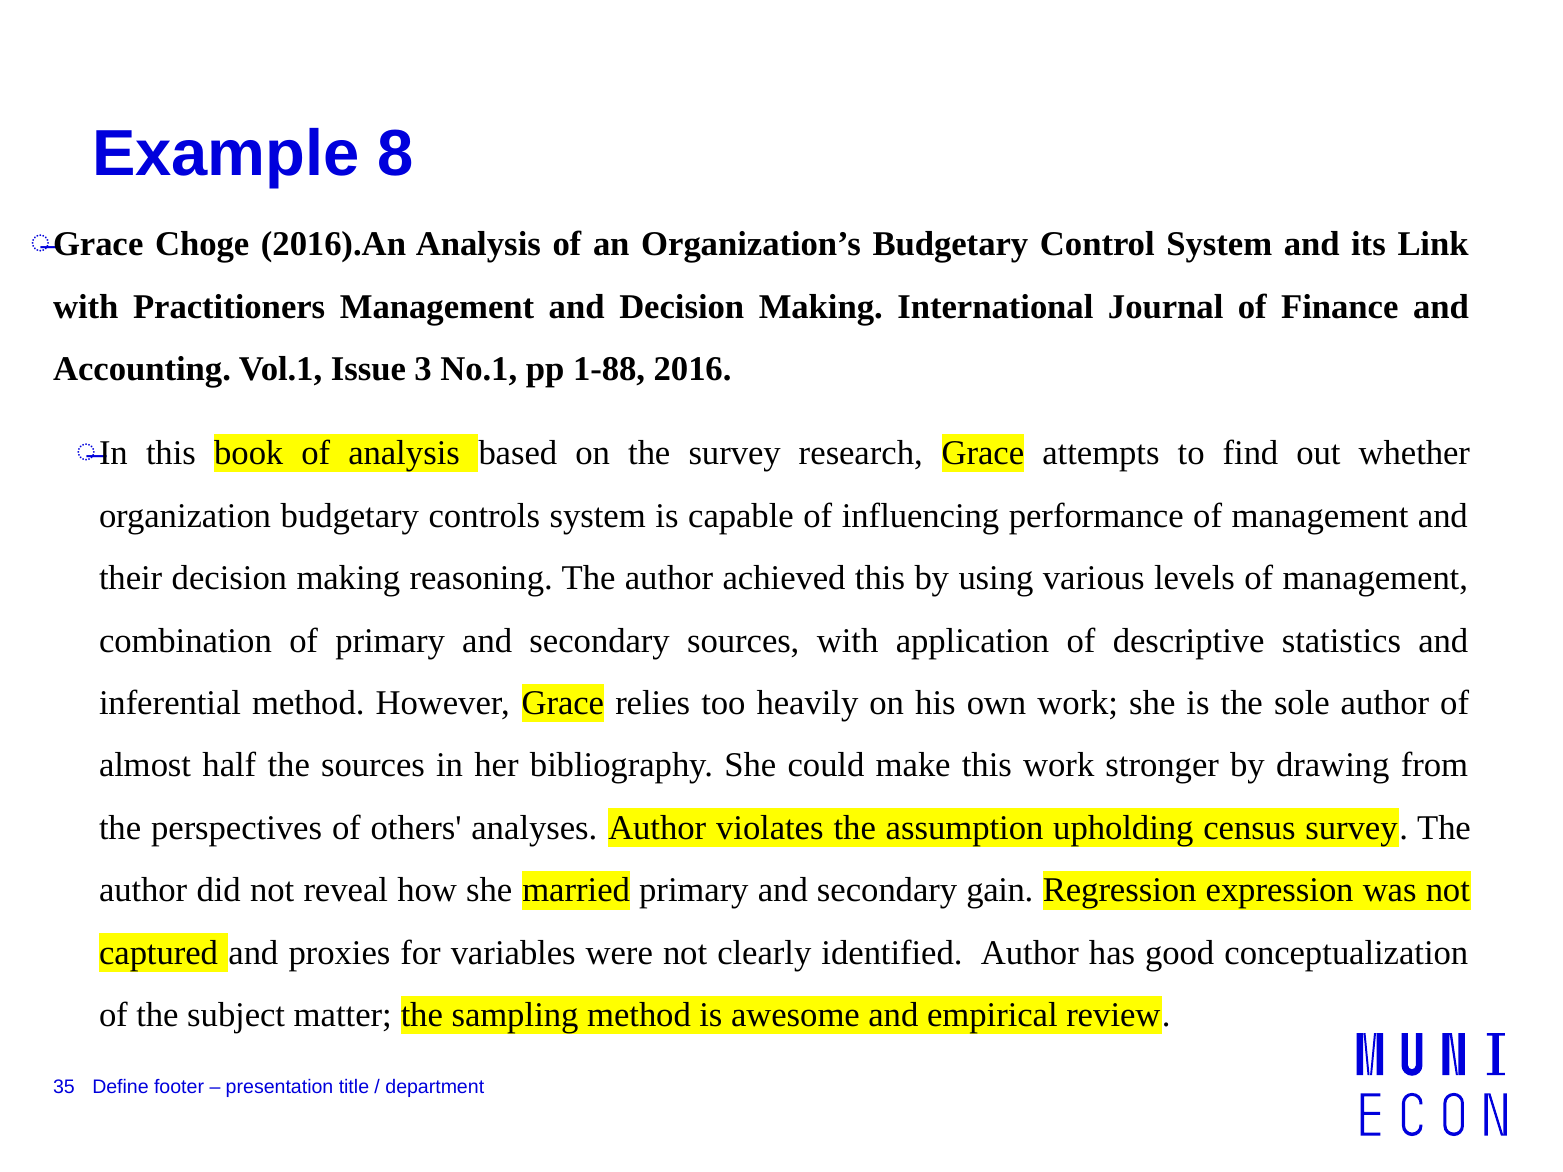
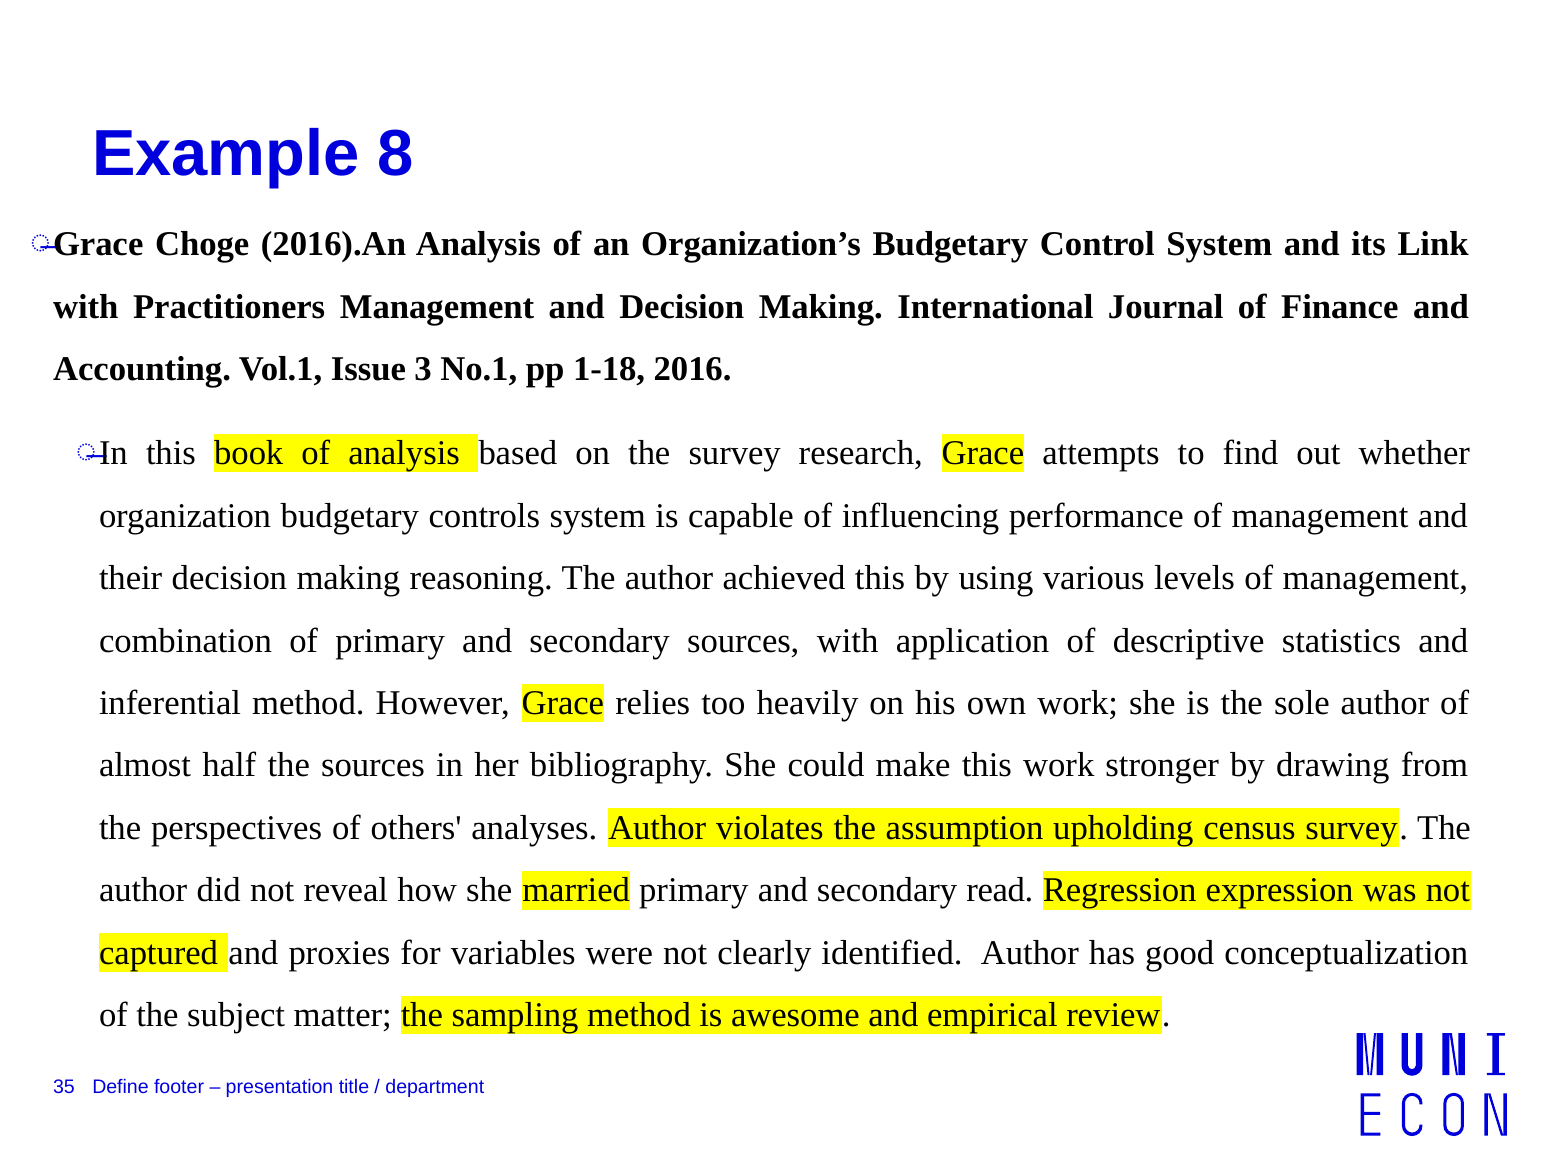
1-88: 1-88 -> 1-18 (609, 369)
gain: gain -> read (1000, 891)
